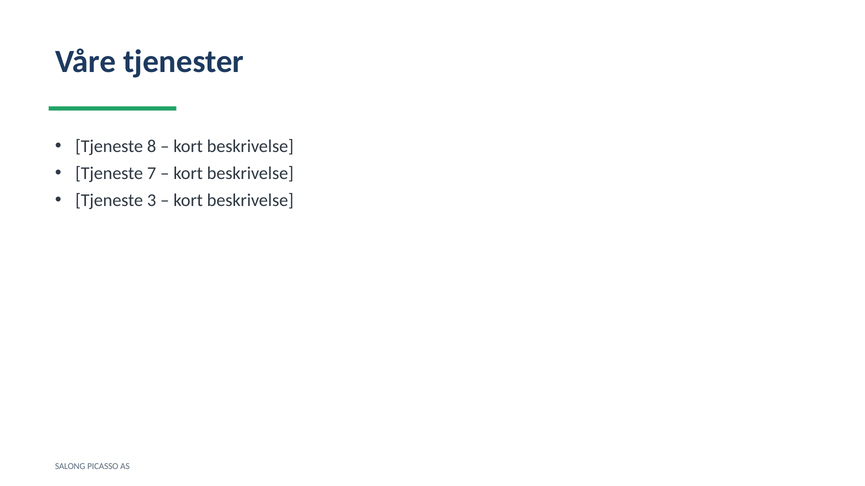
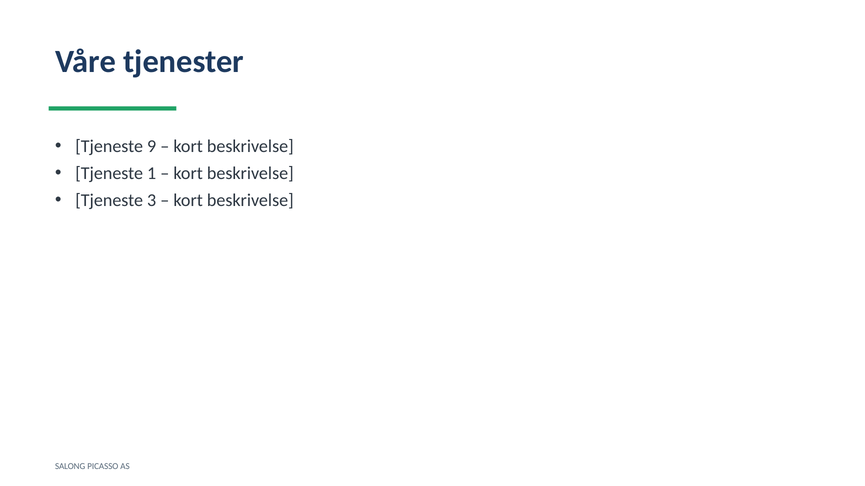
8: 8 -> 9 (152, 147)
7: 7 -> 1 (152, 174)
